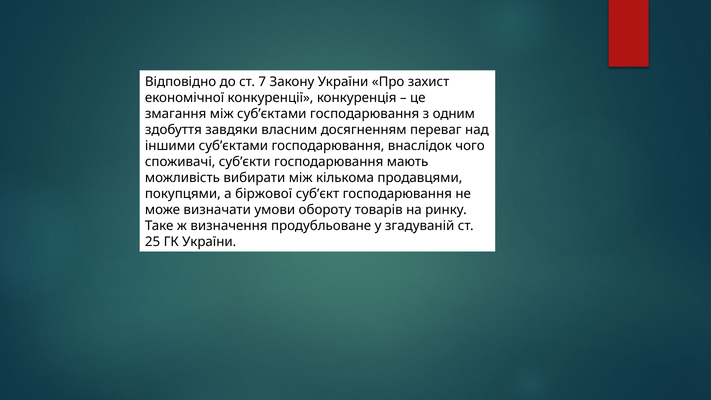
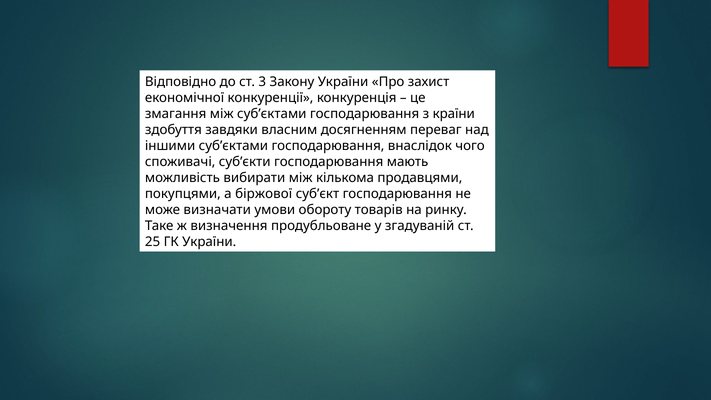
7: 7 -> 3 (262, 82)
одним: одним -> країни (454, 114)
